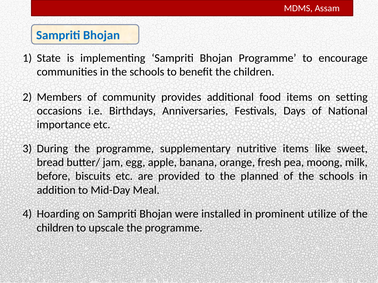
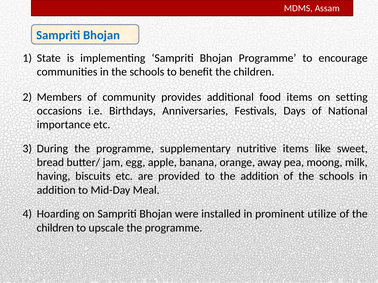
fresh: fresh -> away (269, 163)
before: before -> having (54, 176)
the planned: planned -> addition (260, 176)
